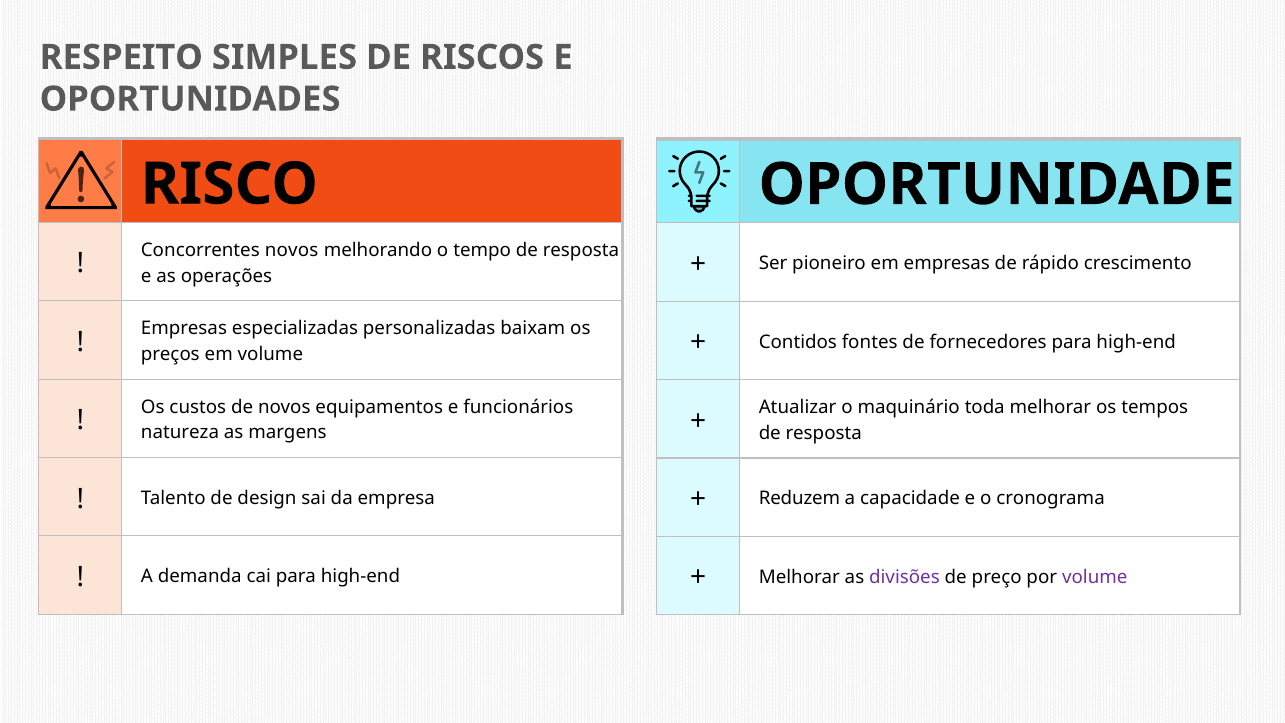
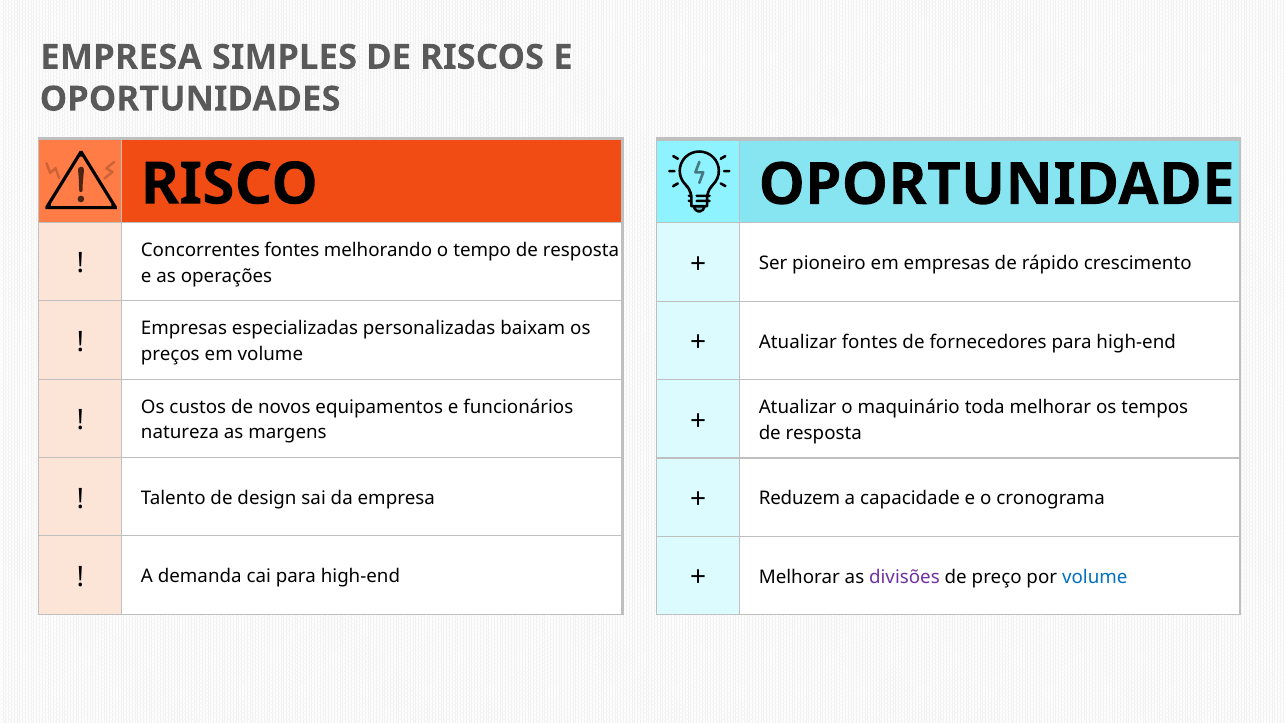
RESPEITO: RESPEITO -> EMPRESA (121, 57)
Concorrentes novos: novos -> fontes (292, 250)
Contidos: Contidos -> Atualizar (798, 342)
volume colour: purple -> blue (1095, 577)
